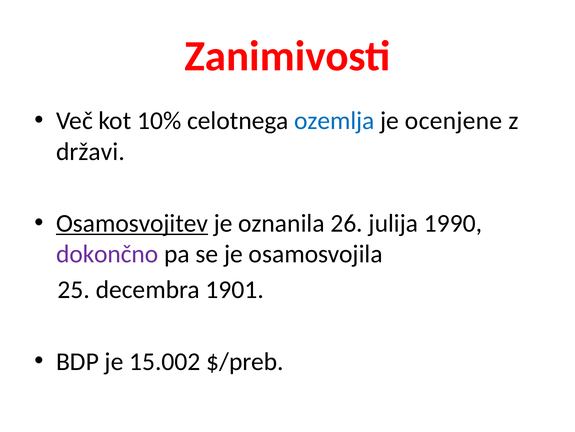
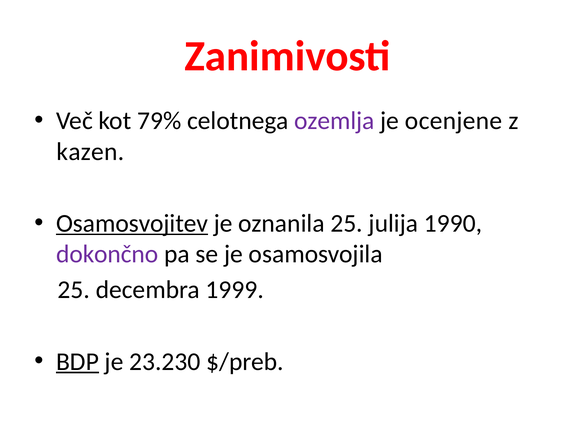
10%: 10% -> 79% (159, 121)
ozemlja colour: blue -> purple (334, 121)
državi: državi -> kazen (90, 151)
oznanila 26: 26 -> 25 (347, 223)
1901: 1901 -> 1999 (235, 289)
BDP underline: none -> present (77, 361)
15.002: 15.002 -> 23.230 (165, 361)
